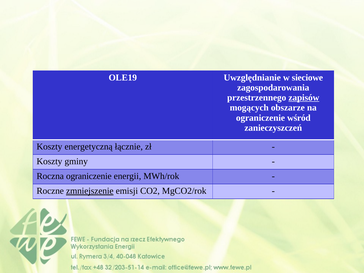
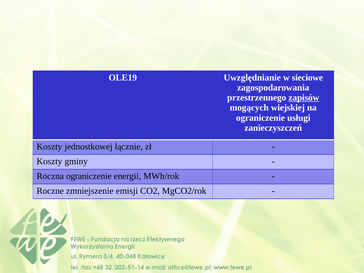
obszarze: obszarze -> wiejskiej (288, 108)
wśród: wśród -> usługi (299, 118)
energetyczną: energetyczną -> jednostkowej (89, 147)
zmniejszenie underline: present -> none (90, 191)
